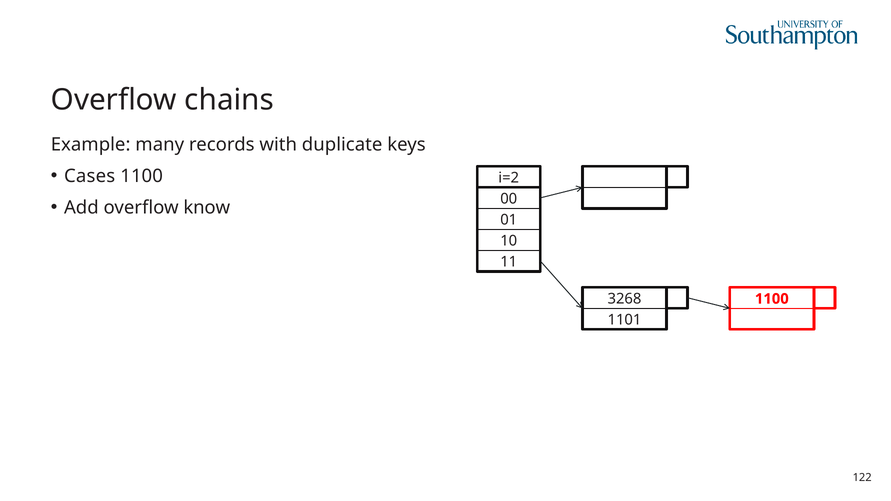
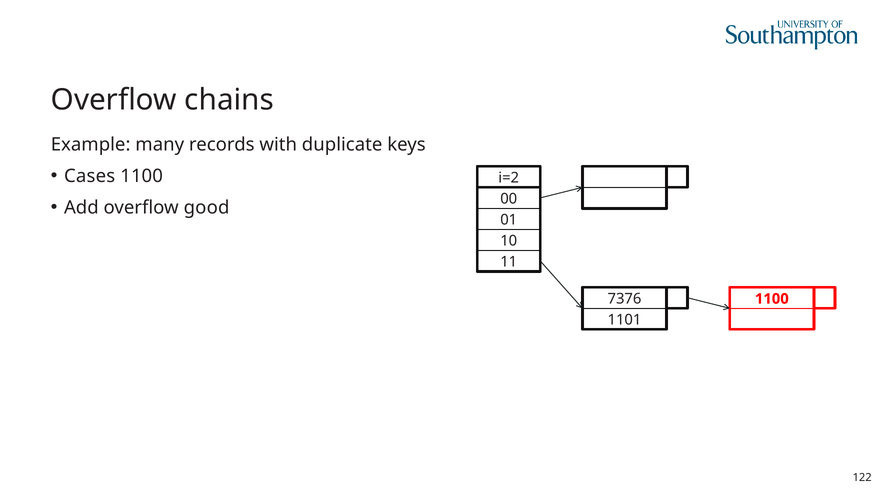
know: know -> good (207, 208)
3268: 3268 -> 7376 (625, 299)
